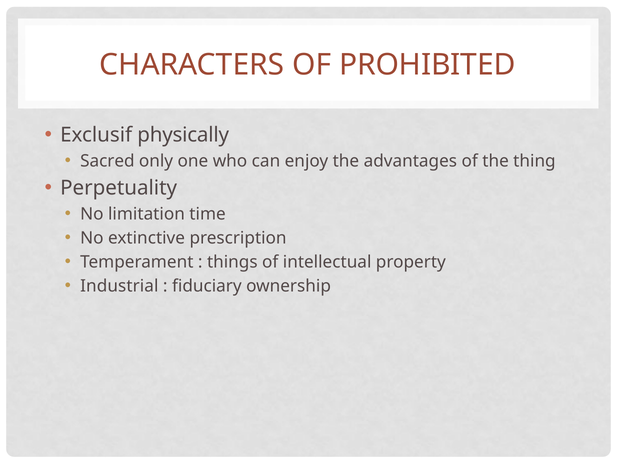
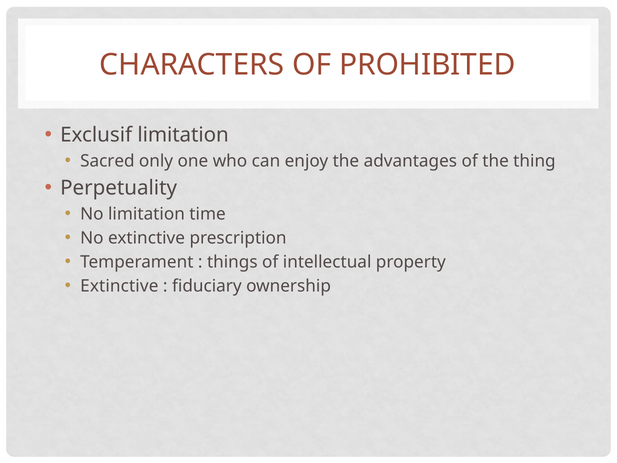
Exclusif physically: physically -> limitation (183, 135)
Industrial: Industrial -> Extinctive (119, 286)
